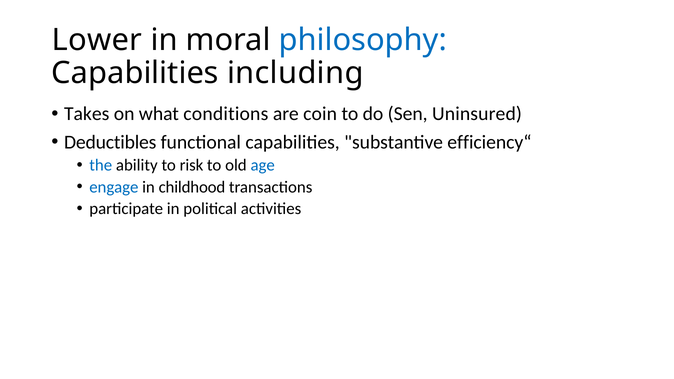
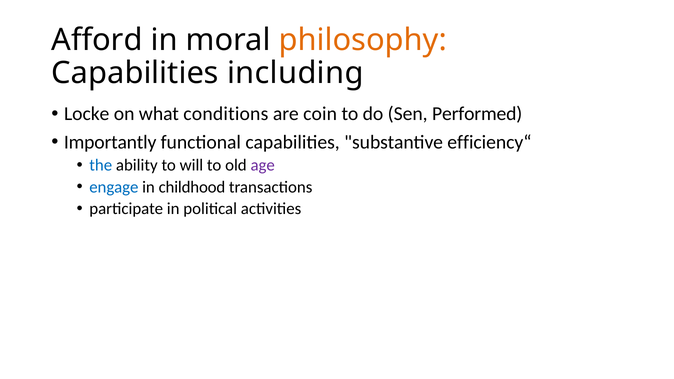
Lower: Lower -> Afford (97, 40)
philosophy colour: blue -> orange (363, 40)
Takes: Takes -> Locke (87, 114)
Uninsured: Uninsured -> Performed (477, 114)
Deductibles: Deductibles -> Importantly (110, 142)
risk: risk -> will (191, 165)
age colour: blue -> purple (263, 165)
